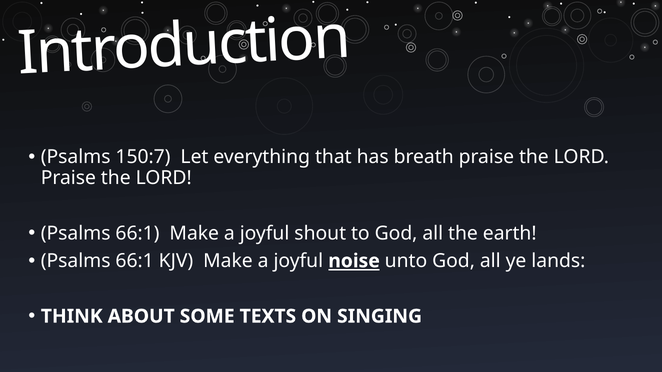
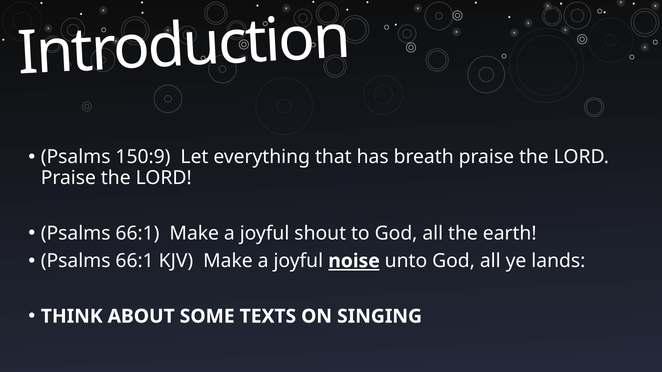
150:7: 150:7 -> 150:9 (143, 157)
